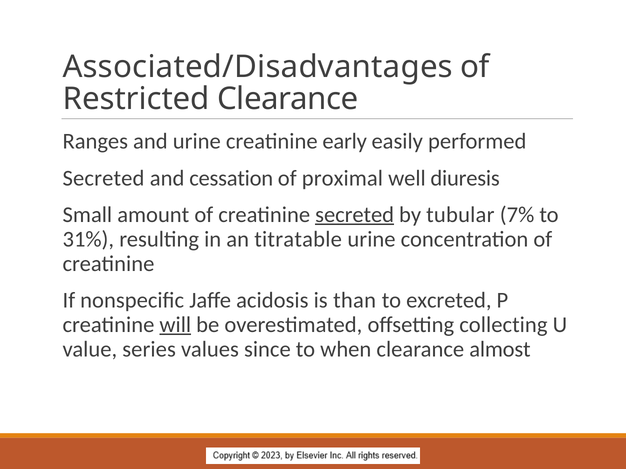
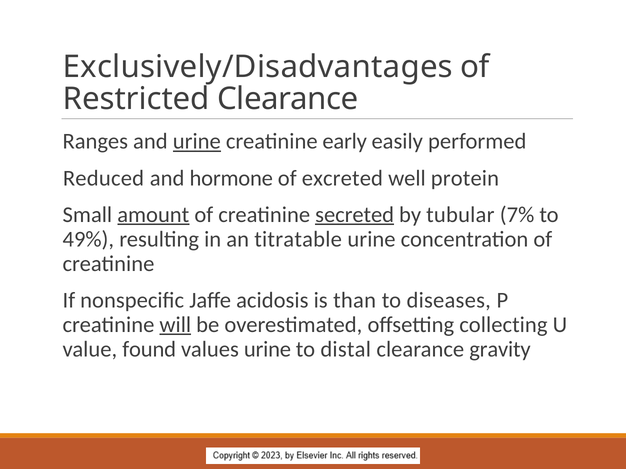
Associated/Disadvantages: Associated/Disadvantages -> Exclusively/Disadvantages (258, 67)
urine underline: none -> present (197, 142)
Secreted: Secreted -> Reduced (103, 178)
cessation: cessation -> hormone (231, 178)
proximal: proximal -> excreted (342, 178)
diuresis: diuresis -> protein (465, 178)
amount underline: none -> present (153, 215)
31%: 31% -> 49% (88, 239)
excreted: excreted -> diseases (449, 300)
series: series -> found (149, 349)
values since: since -> urine (268, 349)
when: when -> distal (346, 349)
almost: almost -> gravity (500, 349)
